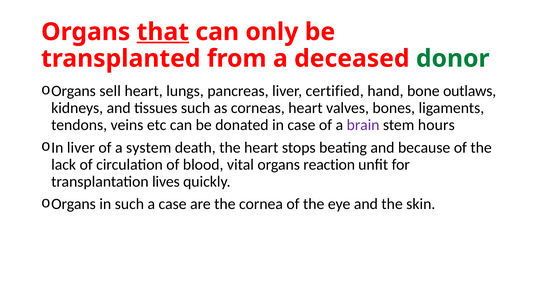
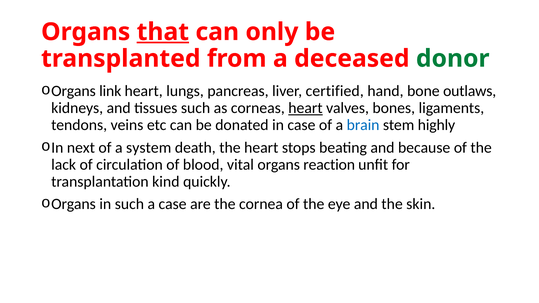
sell: sell -> link (110, 91)
heart underline: none -> present (305, 108)
brain colour: purple -> blue (363, 125)
hours: hours -> highly (436, 125)
In liver: liver -> next (81, 148)
lives: lives -> kind (166, 182)
